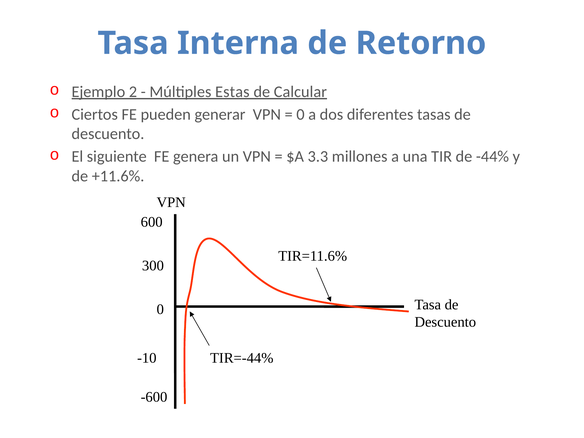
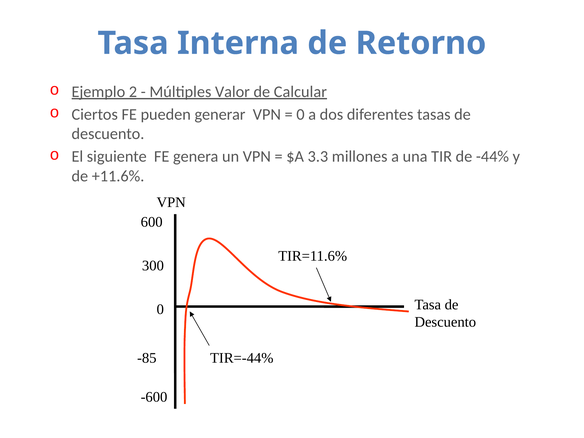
Estas: Estas -> Valor (232, 92)
-10: -10 -> -85 (147, 358)
